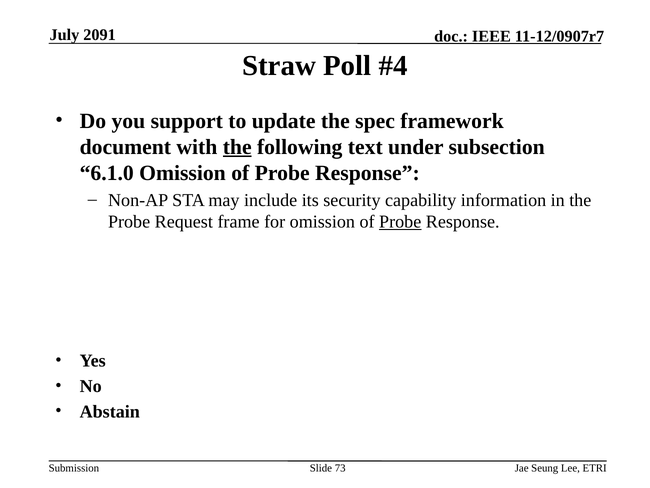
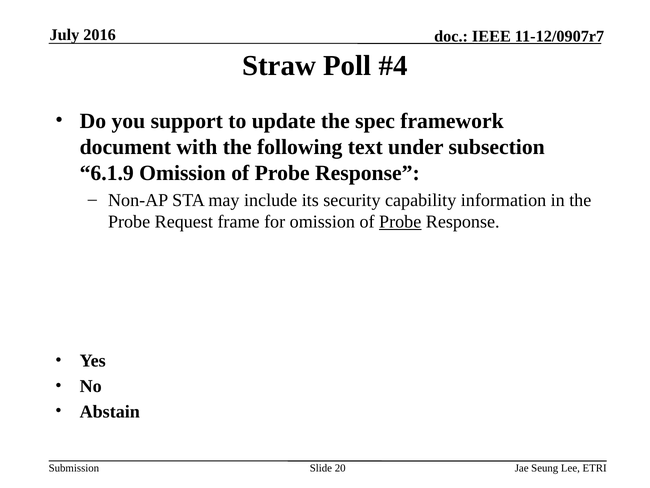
2091: 2091 -> 2016 (100, 35)
the underline: present -> none (237, 147)
6.1.0: 6.1.0 -> 6.1.9 (107, 173)
73: 73 -> 20 (340, 468)
